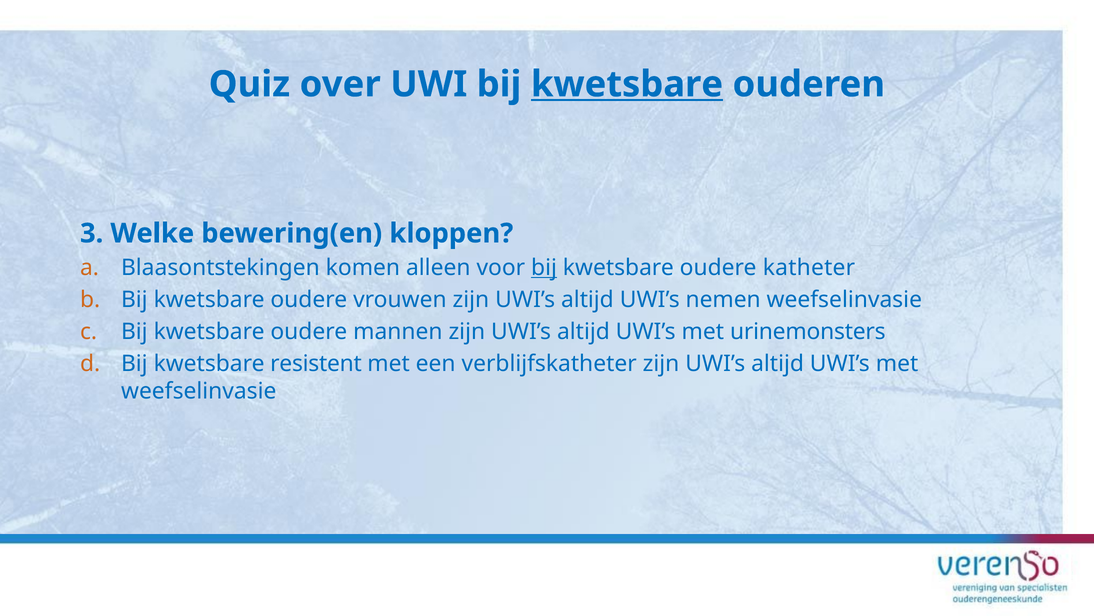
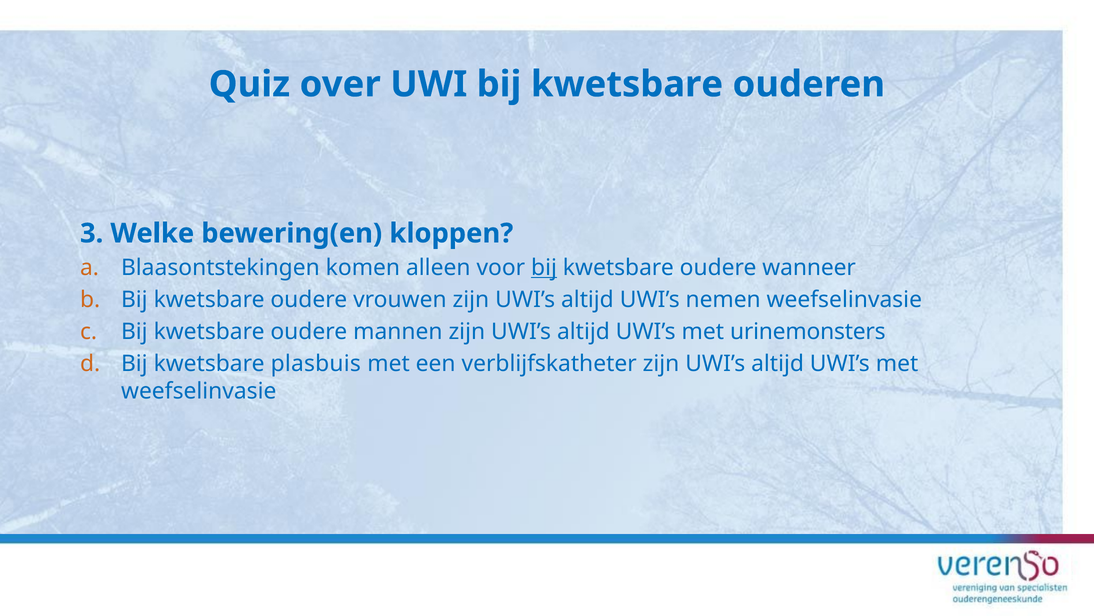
kwetsbare underline: present -> none (627, 84)
katheter: katheter -> wanneer (809, 268)
resistent: resistent -> plasbuis (316, 363)
